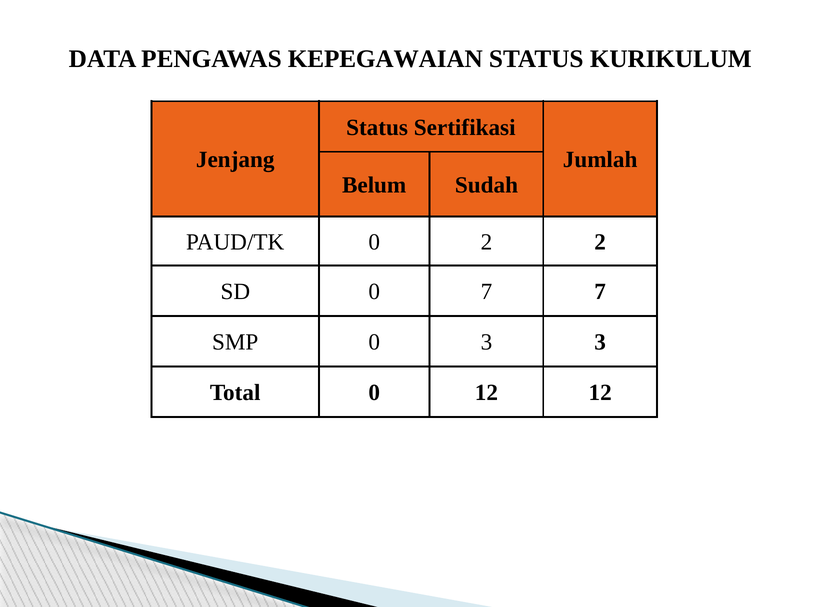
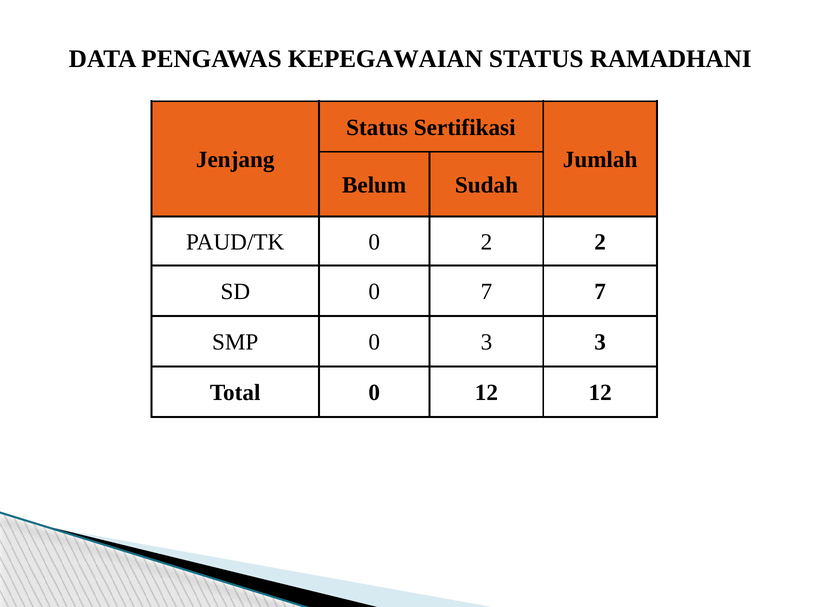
KURIKULUM: KURIKULUM -> RAMADHANI (671, 59)
